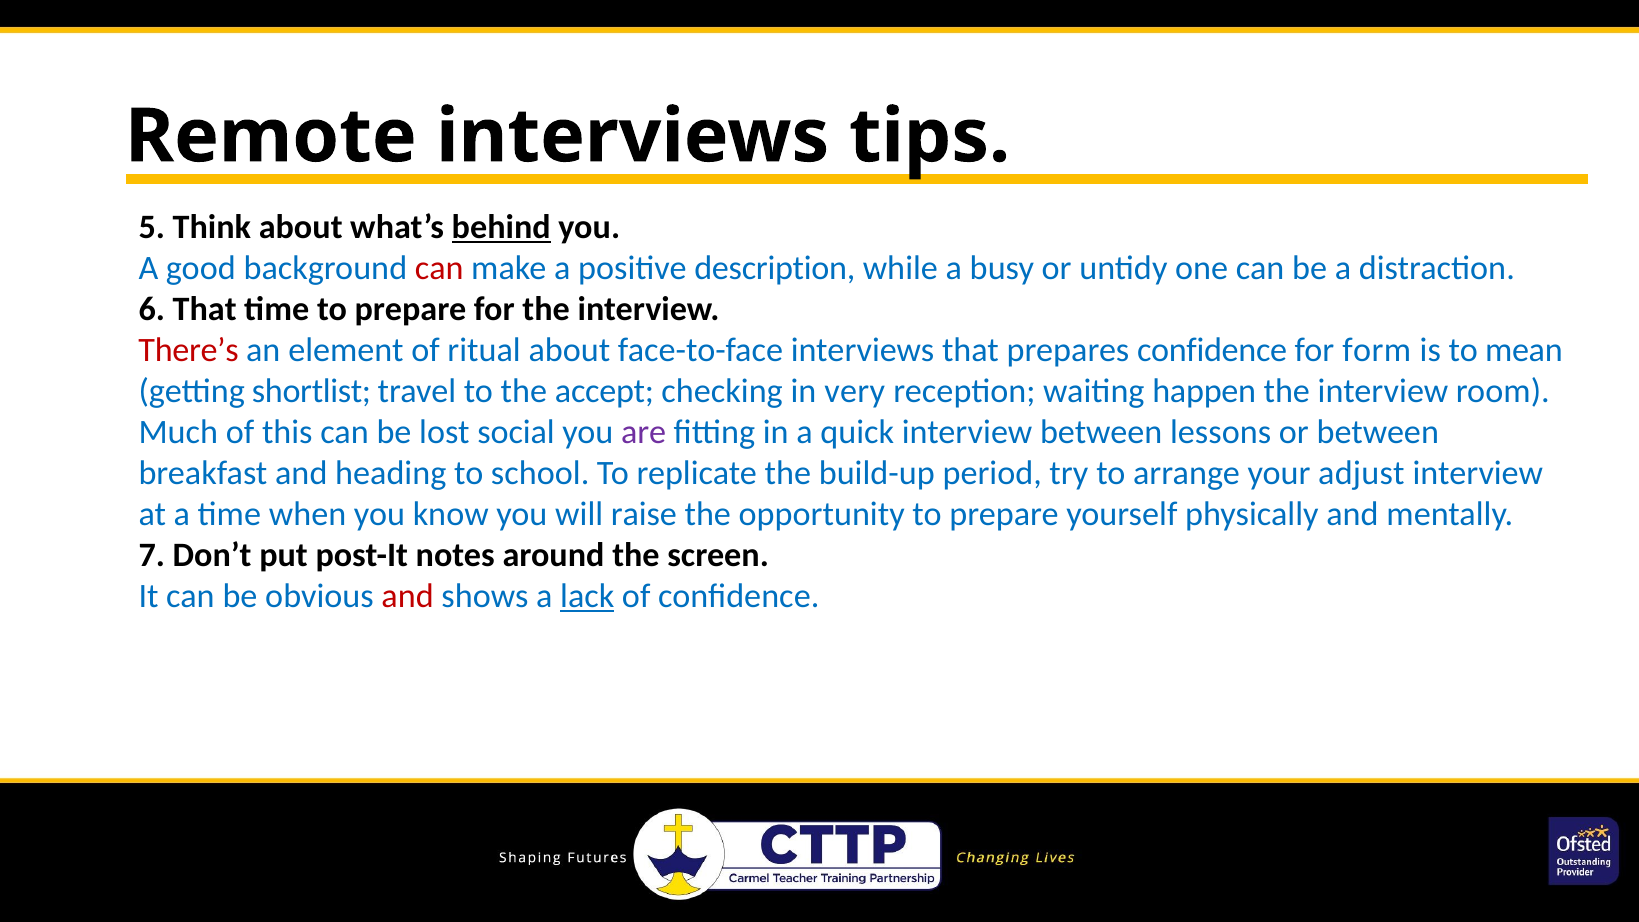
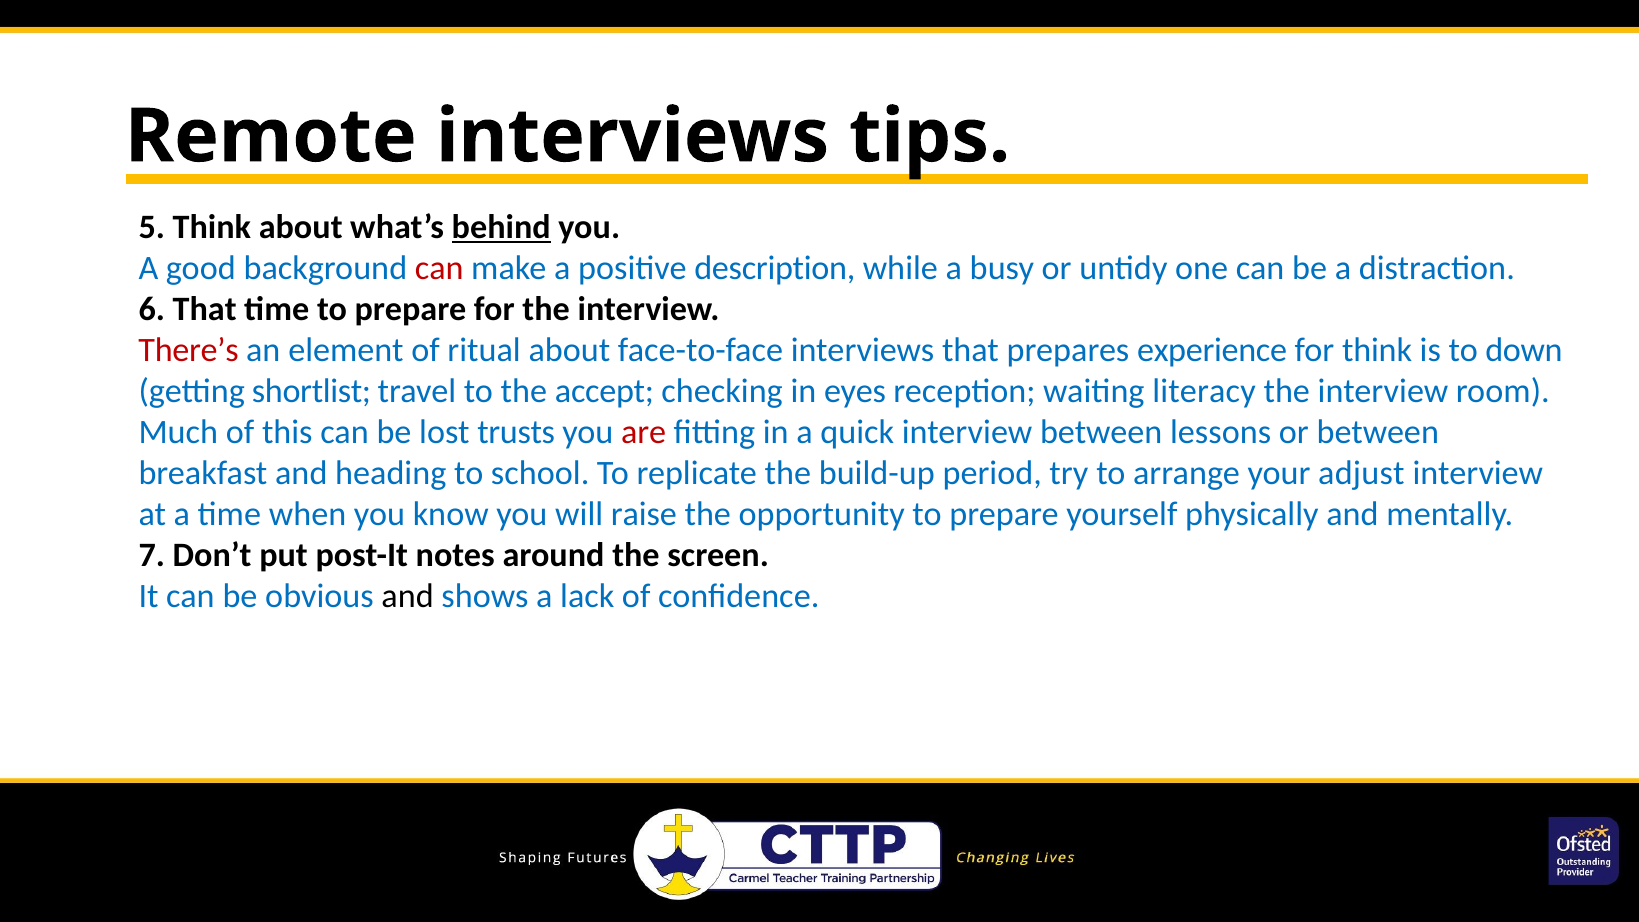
prepares confidence: confidence -> experience (1212, 350)
for form: form -> think (1377, 350)
mean: mean -> down (1524, 350)
very: very -> eyes (855, 391)
happen: happen -> literacy (1204, 391)
social: social -> trusts (516, 432)
are colour: purple -> red (644, 432)
and colour: red -> black (408, 596)
lack underline: present -> none (587, 596)
